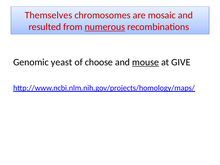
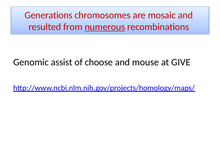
Themselves: Themselves -> Generations (49, 15)
yeast: yeast -> assist (62, 62)
mouse underline: present -> none (146, 62)
